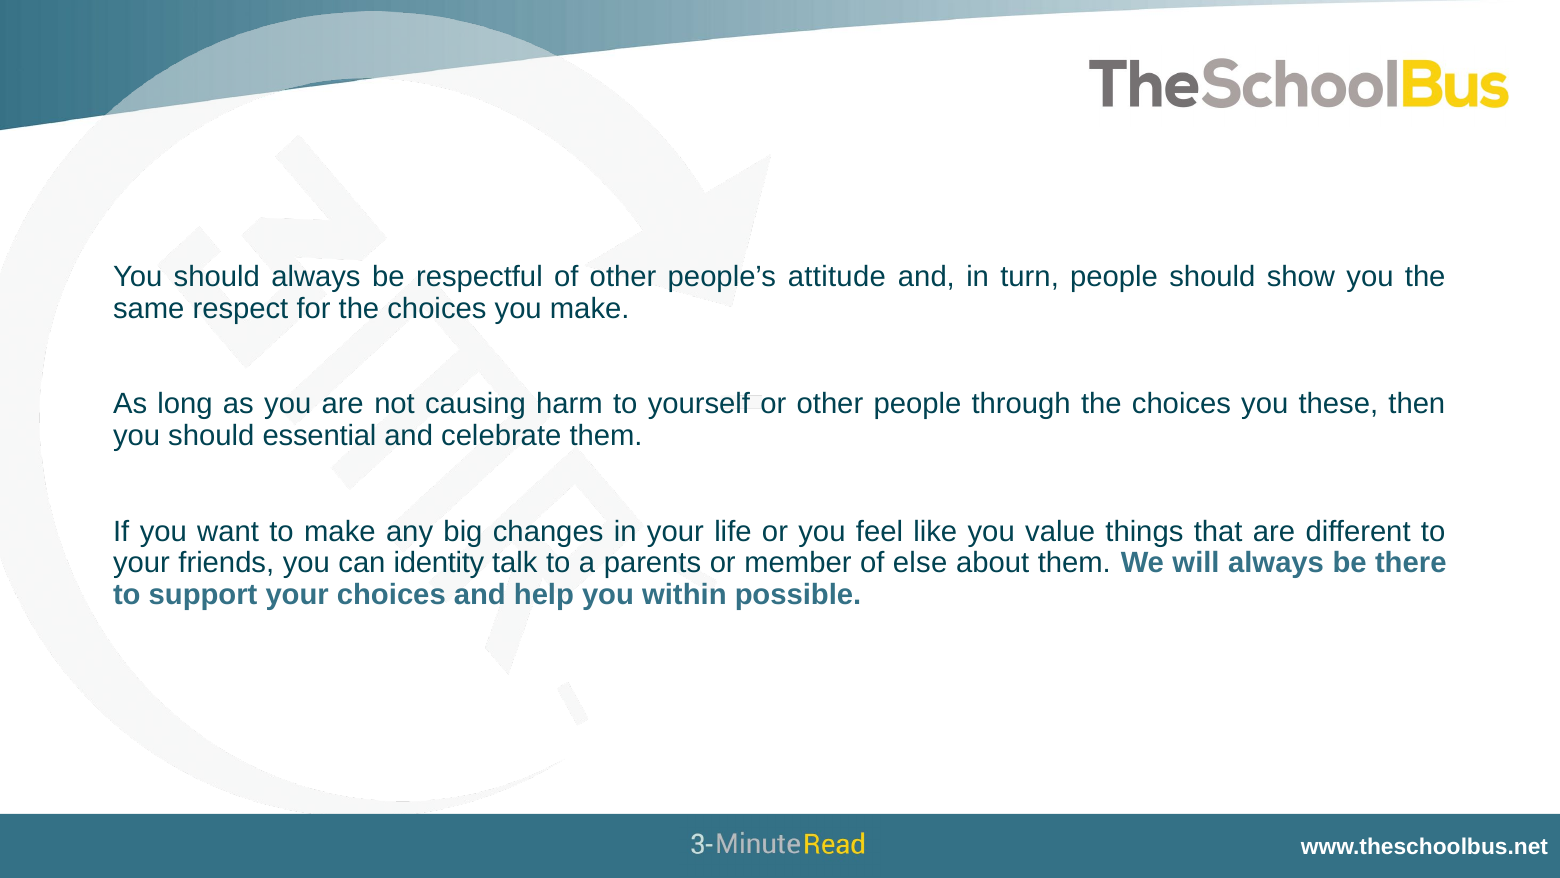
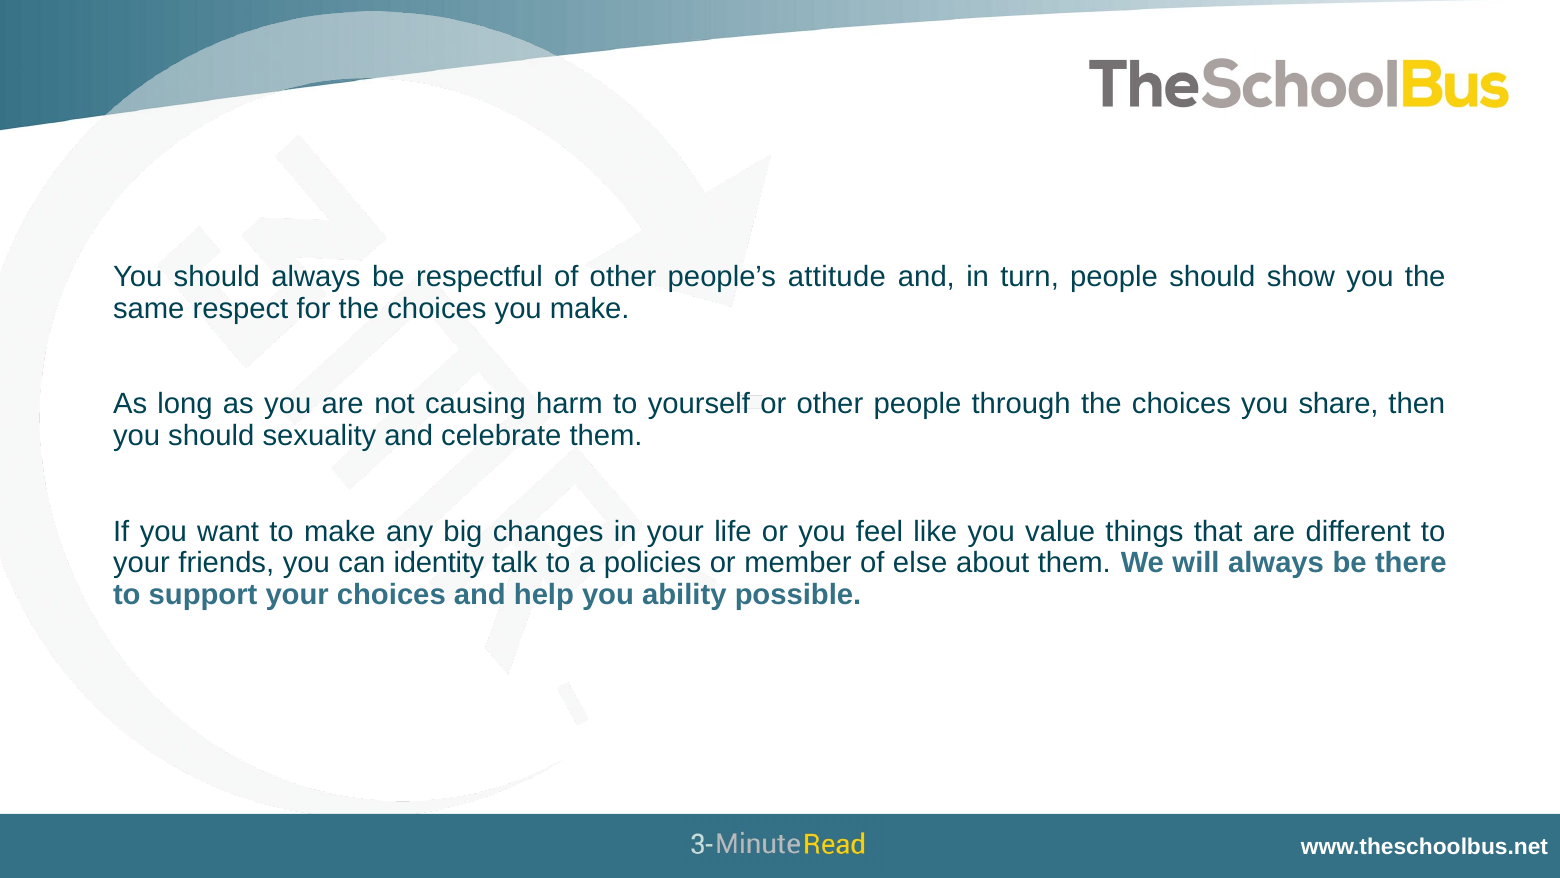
these: these -> share (1339, 404)
essential: essential -> sexuality (319, 436)
parents: parents -> policies (652, 563)
within: within -> ability (684, 594)
